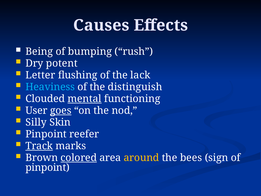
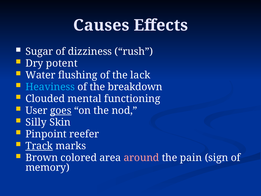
Being: Being -> Sugar (39, 51)
bumping: bumping -> dizziness (90, 51)
Letter: Letter -> Water (40, 75)
distinguish: distinguish -> breakdown (135, 87)
mental underline: present -> none (85, 99)
colored underline: present -> none (79, 158)
around colour: yellow -> pink (141, 158)
bees: bees -> pain (191, 158)
pinpoint: pinpoint -> memory (47, 167)
